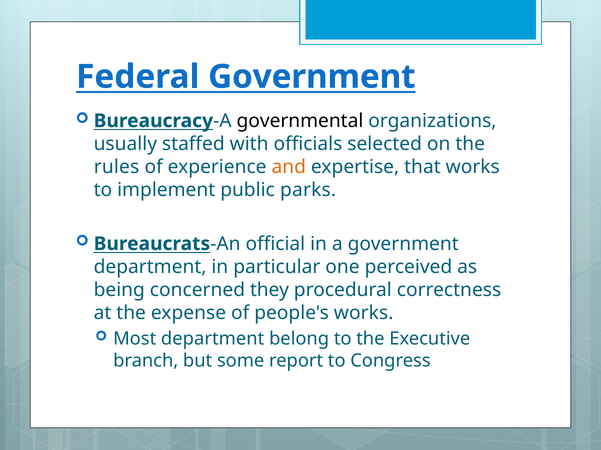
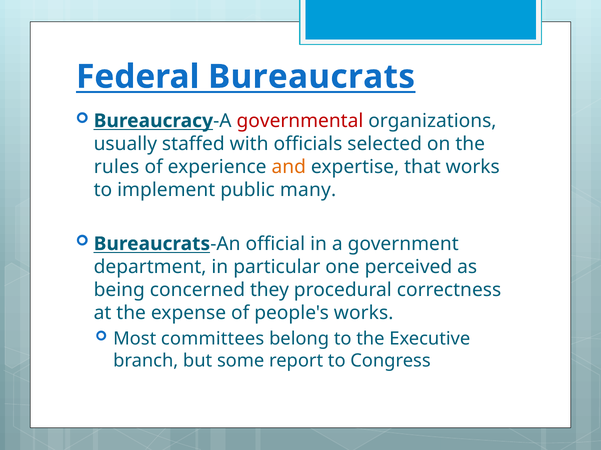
Federal Government: Government -> Bureaucrats (312, 77)
governmental colour: black -> red (300, 121)
parks: parks -> many (308, 190)
Most department: department -> committees (213, 339)
